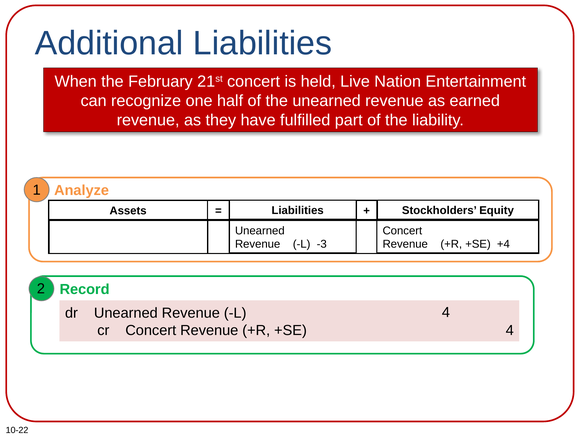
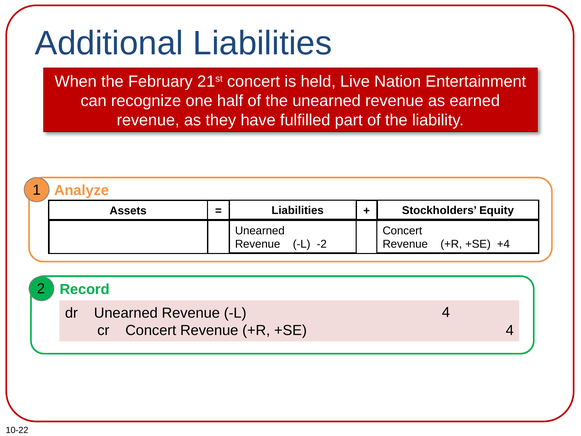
-3: -3 -> -2 (322, 244)
